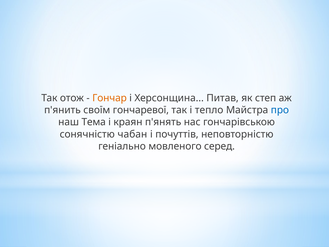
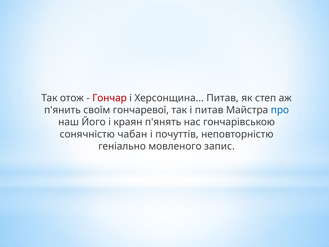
Гончар colour: orange -> red (110, 98)
і тепло: тепло -> питав (209, 110)
Тема: Тема -> Його (94, 122)
серед: серед -> запис (219, 146)
